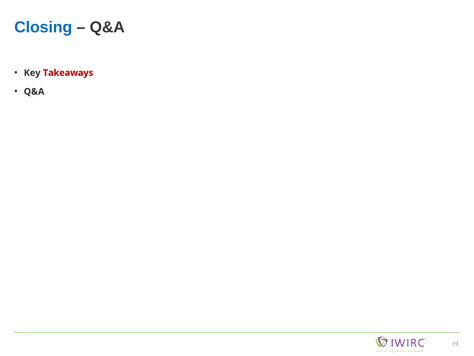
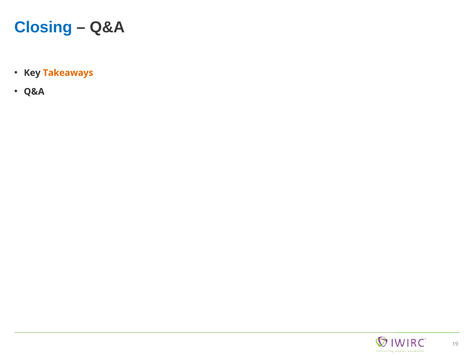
Takeaways colour: red -> orange (68, 73)
